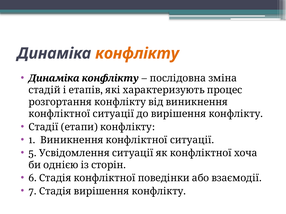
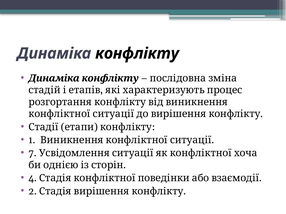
конфлікту colour: orange -> black (137, 54)
5: 5 -> 7 (33, 153)
6: 6 -> 4 (33, 178)
7: 7 -> 2 (33, 192)
